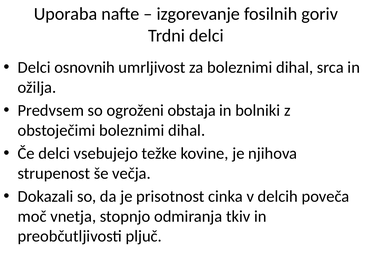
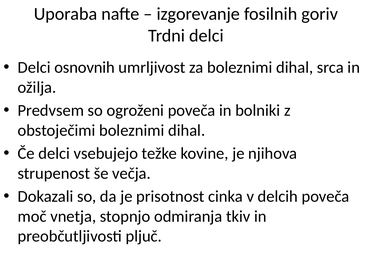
ogroženi obstaja: obstaja -> poveča (192, 110)
